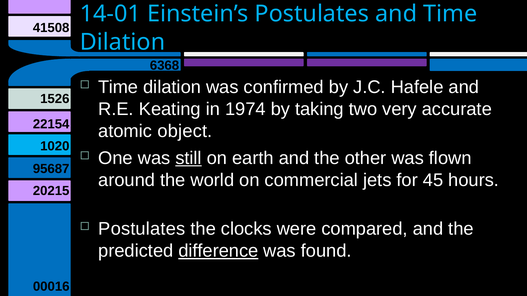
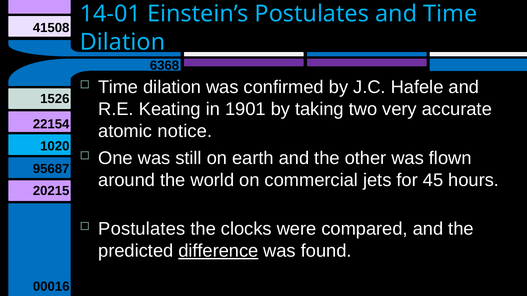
1974: 1974 -> 1901 (245, 109)
object: object -> notice (185, 131)
still underline: present -> none (189, 158)
